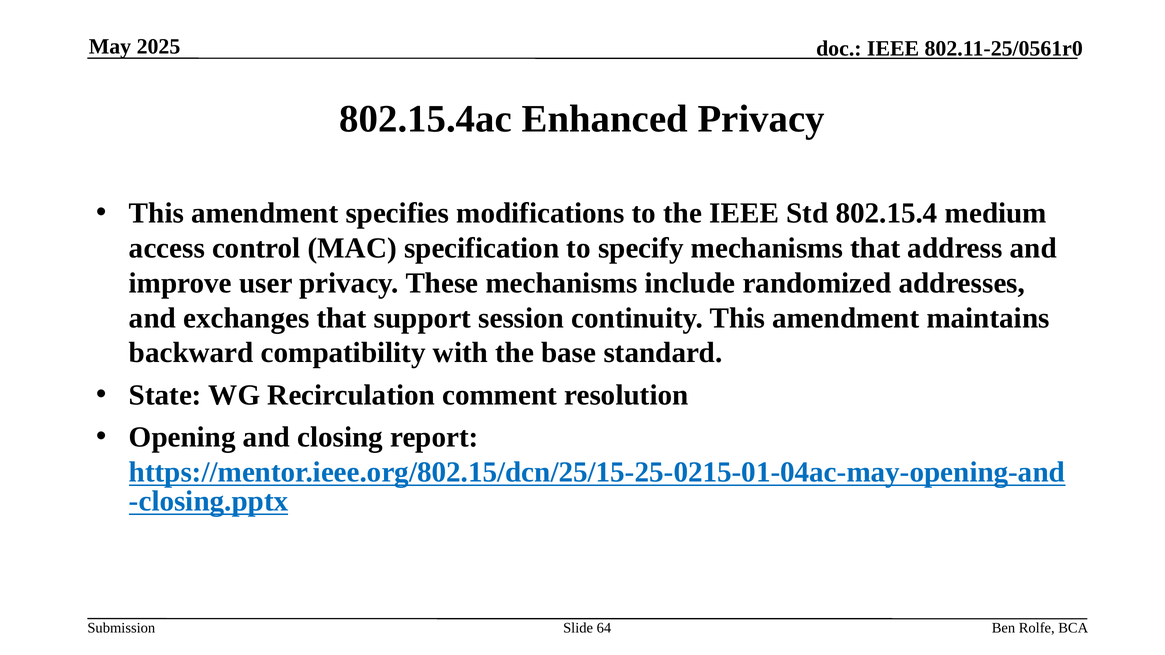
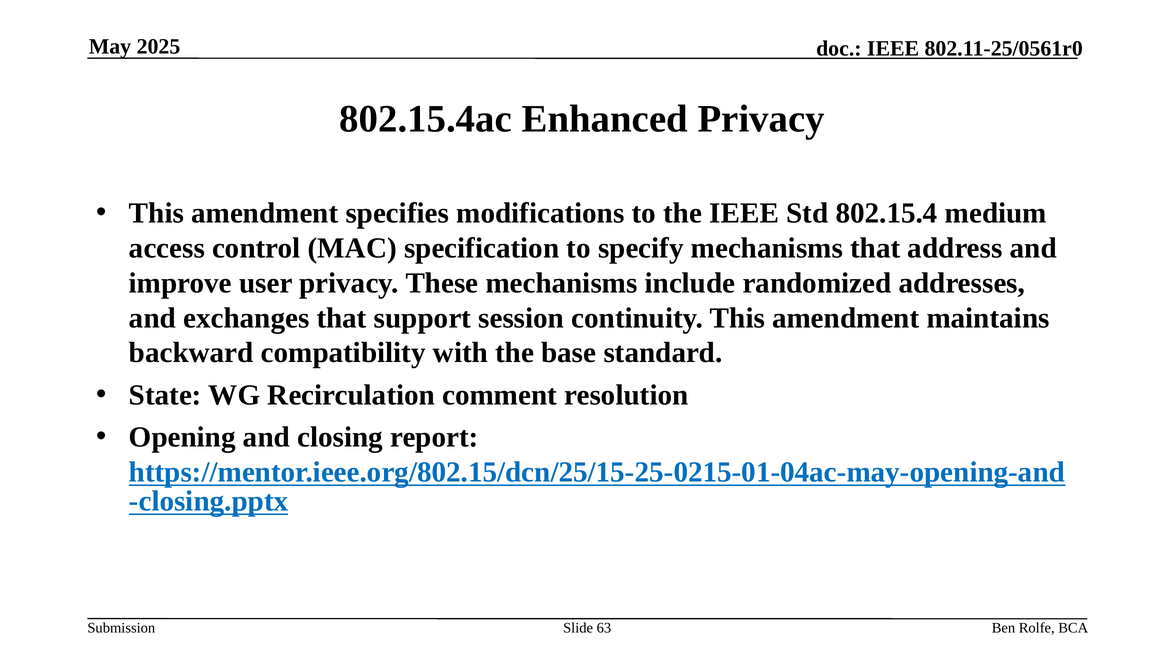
64: 64 -> 63 (604, 628)
